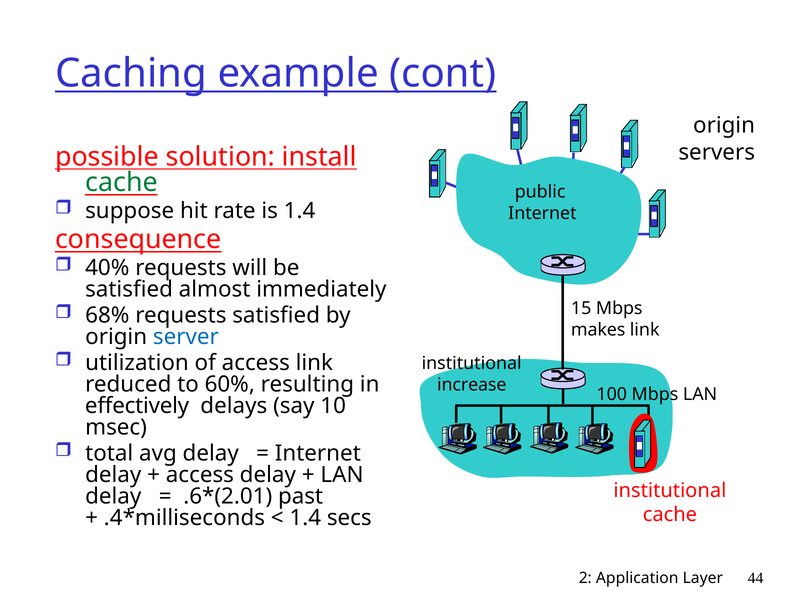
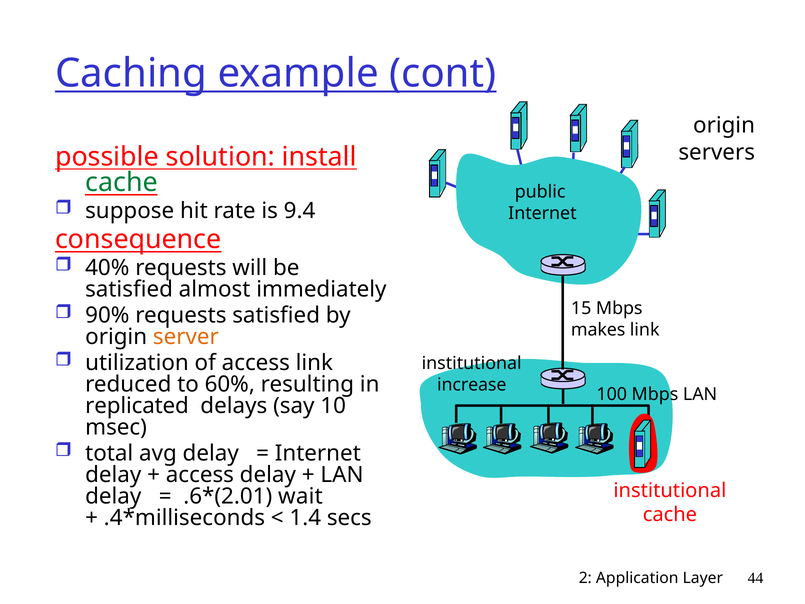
is 1.4: 1.4 -> 9.4 (300, 211)
68%: 68% -> 90% (107, 315)
server colour: blue -> orange (186, 337)
effectively: effectively -> replicated (137, 406)
past: past -> wait (300, 496)
